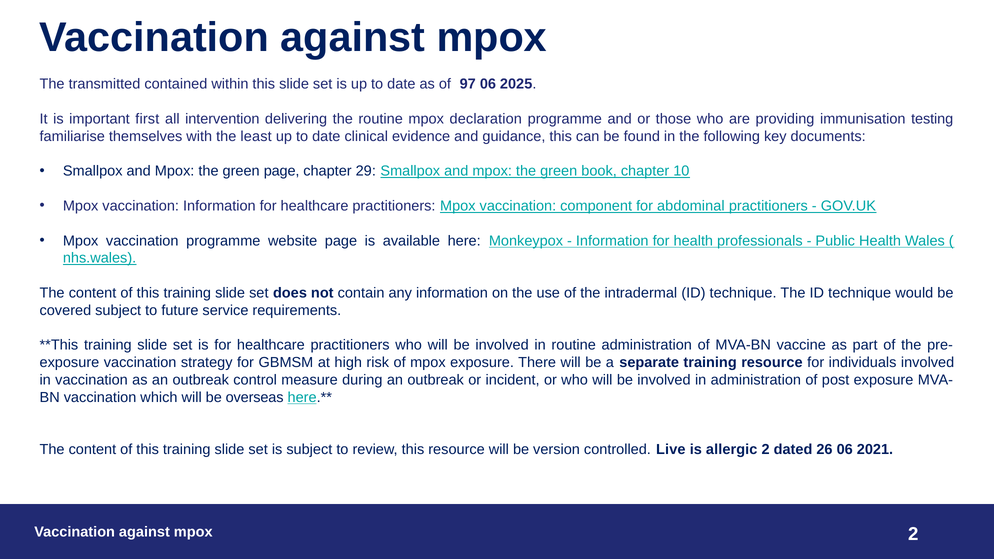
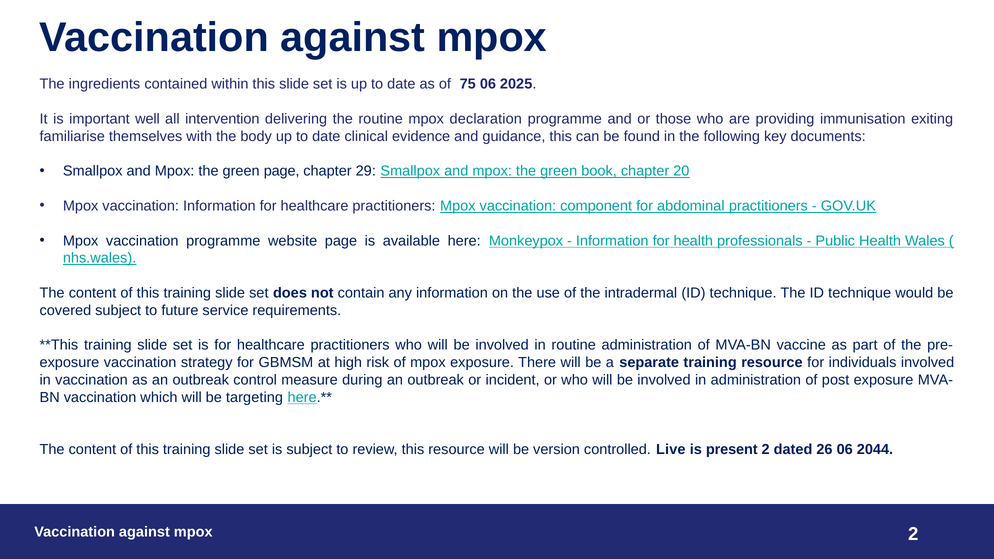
transmitted: transmitted -> ingredients (104, 84)
97: 97 -> 75 (468, 84)
first: first -> well (147, 119)
testing: testing -> exiting (932, 119)
least: least -> body (256, 136)
10: 10 -> 20 (681, 171)
overseas: overseas -> targeting (254, 397)
allergic: allergic -> present (732, 450)
2021: 2021 -> 2044 (875, 450)
